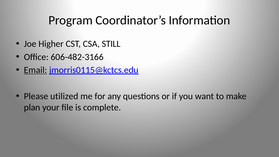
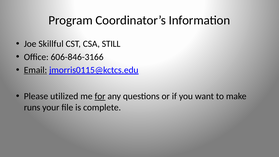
Higher: Higher -> Skillful (51, 44)
606-482-3166: 606-482-3166 -> 606-846-3166 (77, 57)
for underline: none -> present (100, 96)
plan: plan -> runs (32, 107)
